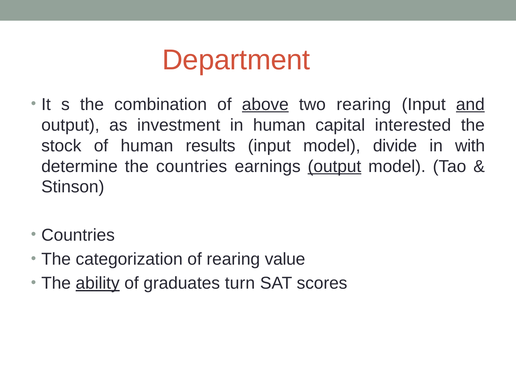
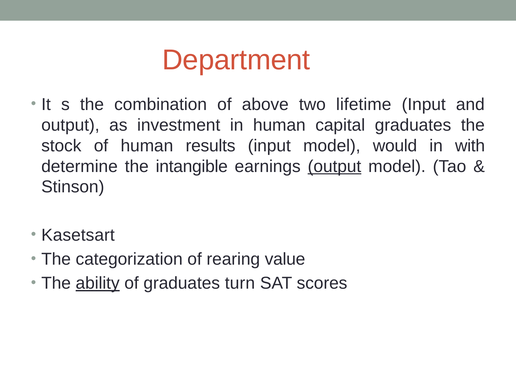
above underline: present -> none (265, 104)
two rearing: rearing -> lifetime (364, 104)
and underline: present -> none (470, 104)
capital interested: interested -> graduates (413, 125)
divide: divide -> would (395, 146)
the countries: countries -> intangible (192, 166)
Countries: Countries -> Kasetsart (78, 235)
